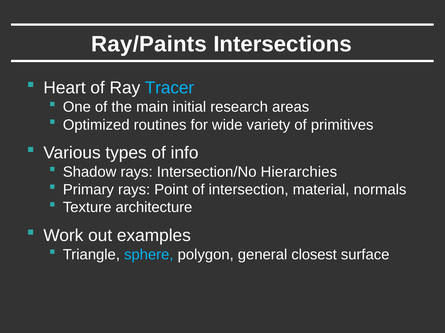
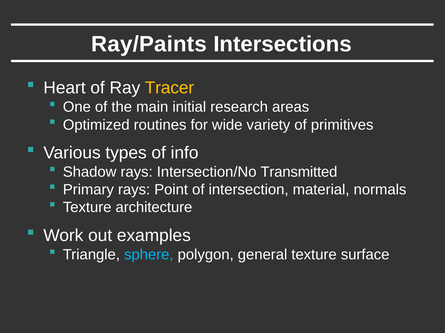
Tracer colour: light blue -> yellow (169, 88)
Hierarchies: Hierarchies -> Transmitted (299, 172)
general closest: closest -> texture (314, 255)
